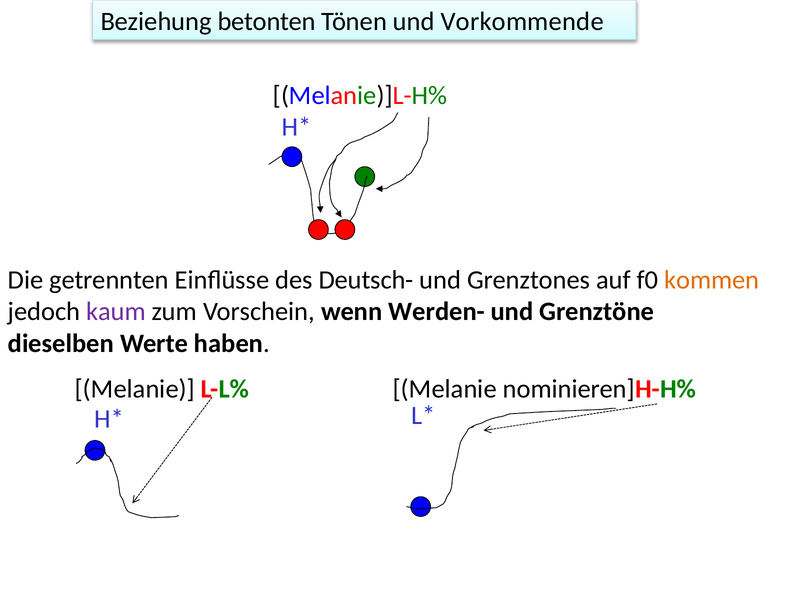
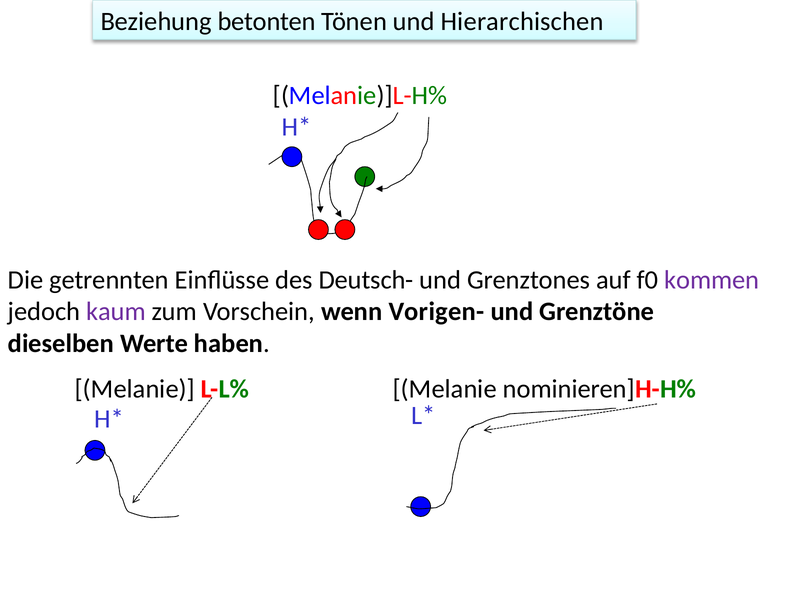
Vorkommende: Vorkommende -> Hierarchischen (522, 22)
kommen colour: orange -> purple (712, 280)
Werden-: Werden- -> Vorigen- (436, 312)
